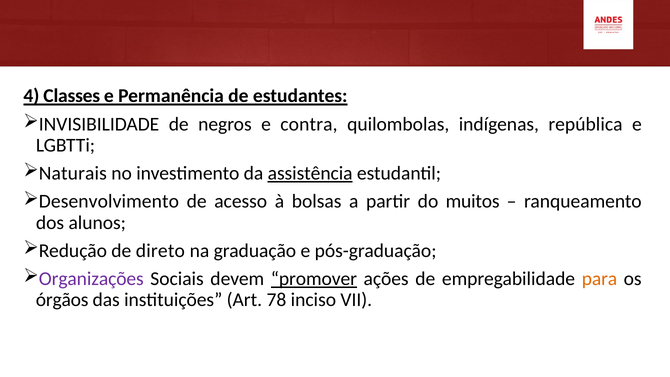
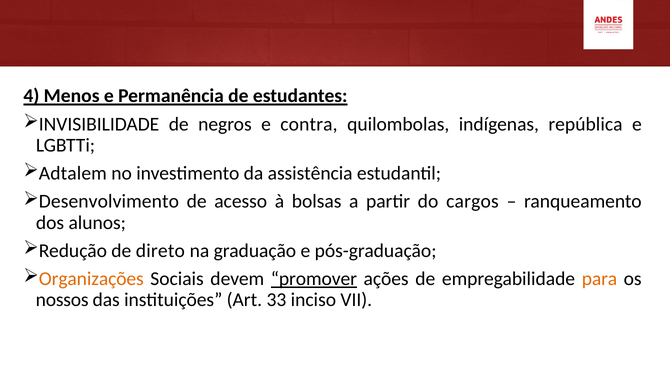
Classes: Classes -> Menos (72, 96)
Naturais: Naturais -> Adtalem (73, 173)
assistência underline: present -> none (310, 173)
muitos: muitos -> cargos (472, 201)
Organizações colour: purple -> orange (91, 279)
órgãos: órgãos -> nossos (62, 300)
78: 78 -> 33 (276, 300)
